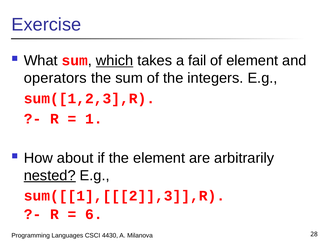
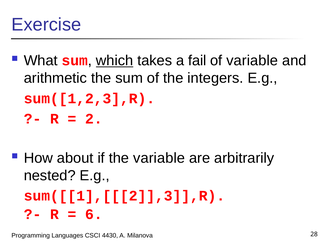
of element: element -> variable (252, 61)
operators: operators -> arithmetic (55, 78)
1: 1 -> 2 (94, 119)
the element: element -> variable (159, 158)
nested underline: present -> none (50, 176)
